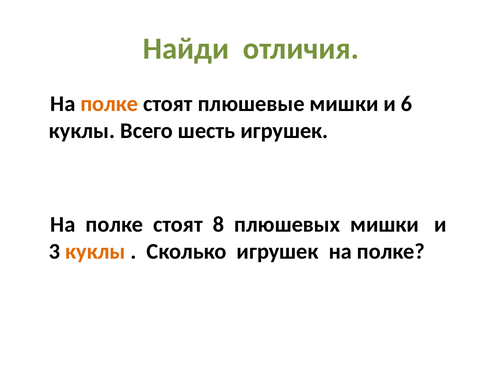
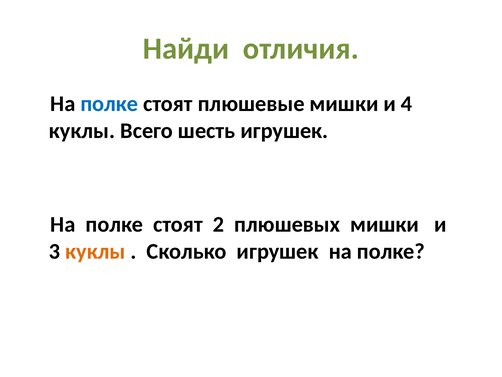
полке colour: orange -> blue (109, 104)
6: 6 -> 4 (407, 104)
8: 8 -> 2 (219, 224)
